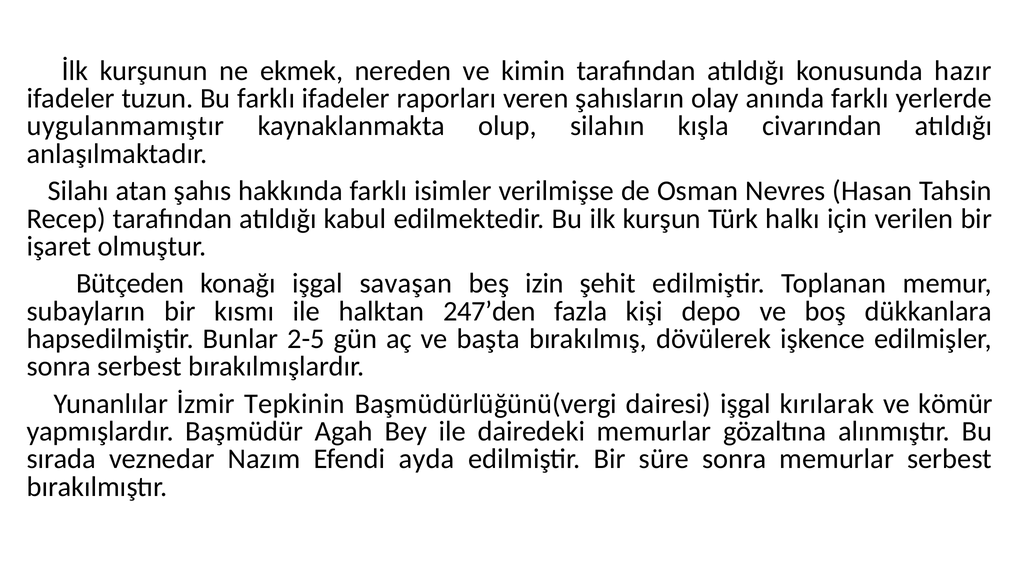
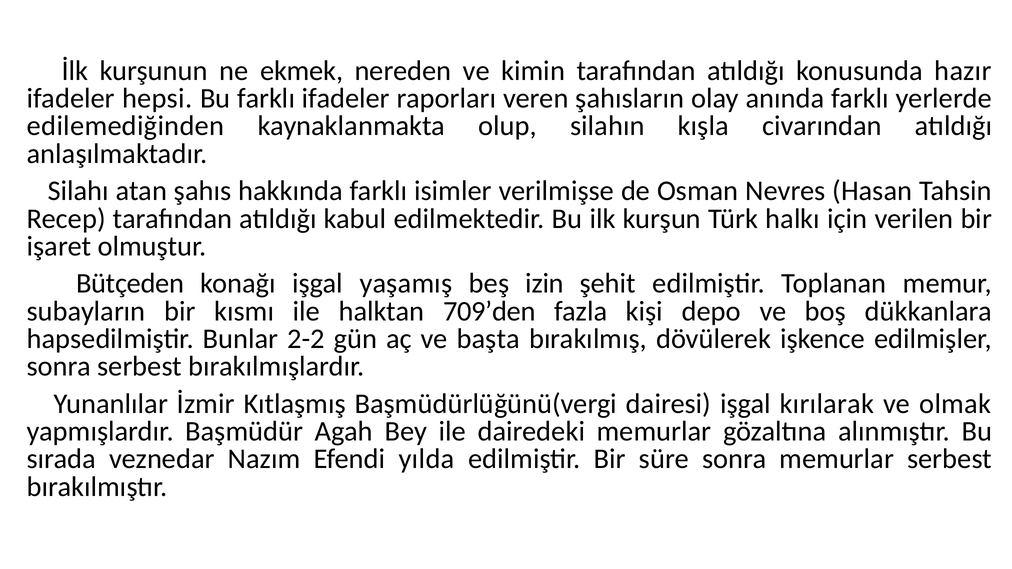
tuzun: tuzun -> hepsi (157, 98)
uygulanmamıştır: uygulanmamıştır -> edilemediğinden (126, 126)
savaşan: savaşan -> yaşamış (406, 284)
247’den: 247’den -> 709’den (489, 311)
2-5: 2-5 -> 2-2 (306, 339)
Tepkinin: Tepkinin -> Kıtlaşmış (295, 404)
kömür: kömür -> olmak (955, 404)
ayda: ayda -> yılda (427, 459)
